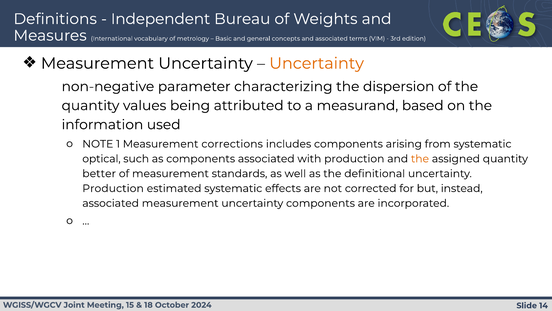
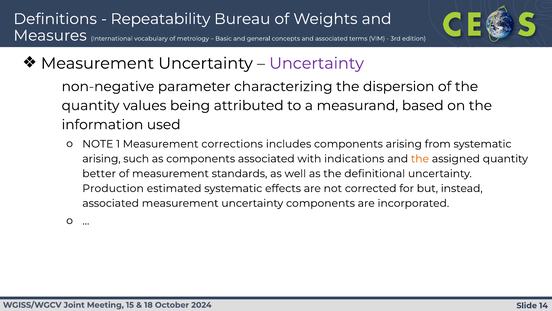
Independent: Independent -> Repeatability (161, 19)
Uncertainty colour: orange -> purple (317, 63)
optical: optical -> arising (101, 159)
with production: production -> indications (354, 159)
